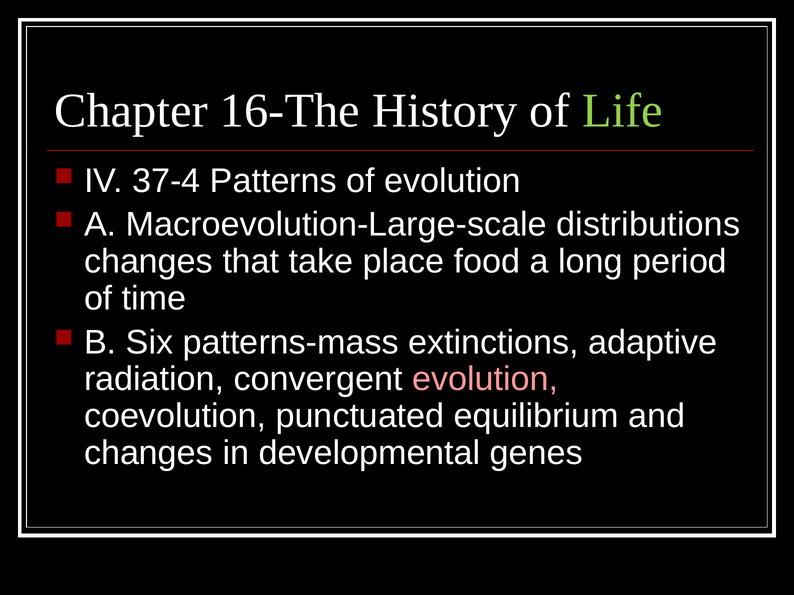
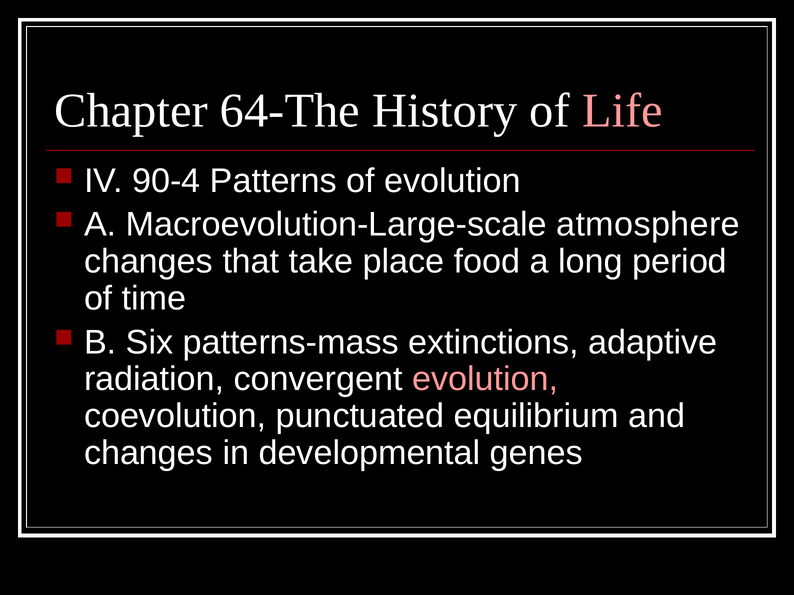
16-The: 16-The -> 64-The (290, 111)
Life colour: light green -> pink (622, 111)
37-4: 37-4 -> 90-4 (166, 181)
distributions: distributions -> atmosphere (648, 225)
